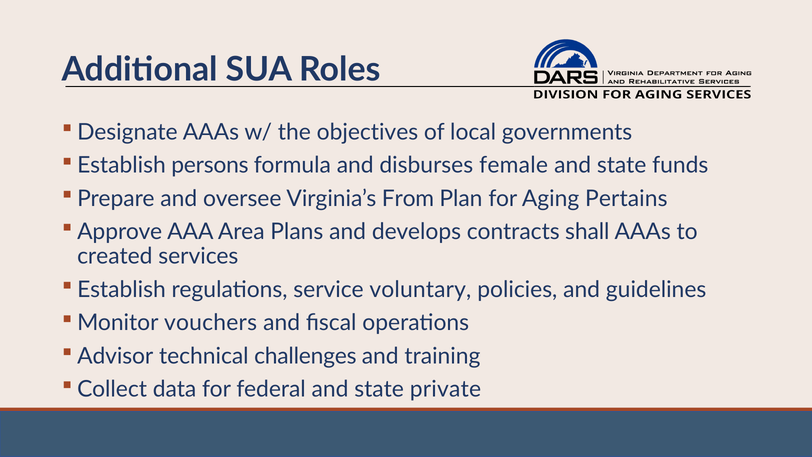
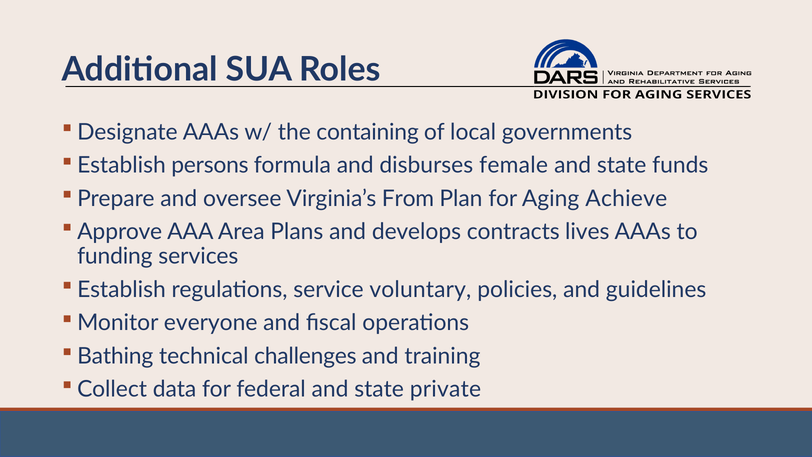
objectives: objectives -> containing (368, 132)
Pertains: Pertains -> Achieve (626, 198)
shall: shall -> lives (587, 232)
created: created -> funding (115, 256)
vouchers: vouchers -> everyone (211, 323)
Advisor: Advisor -> Bathing (115, 356)
